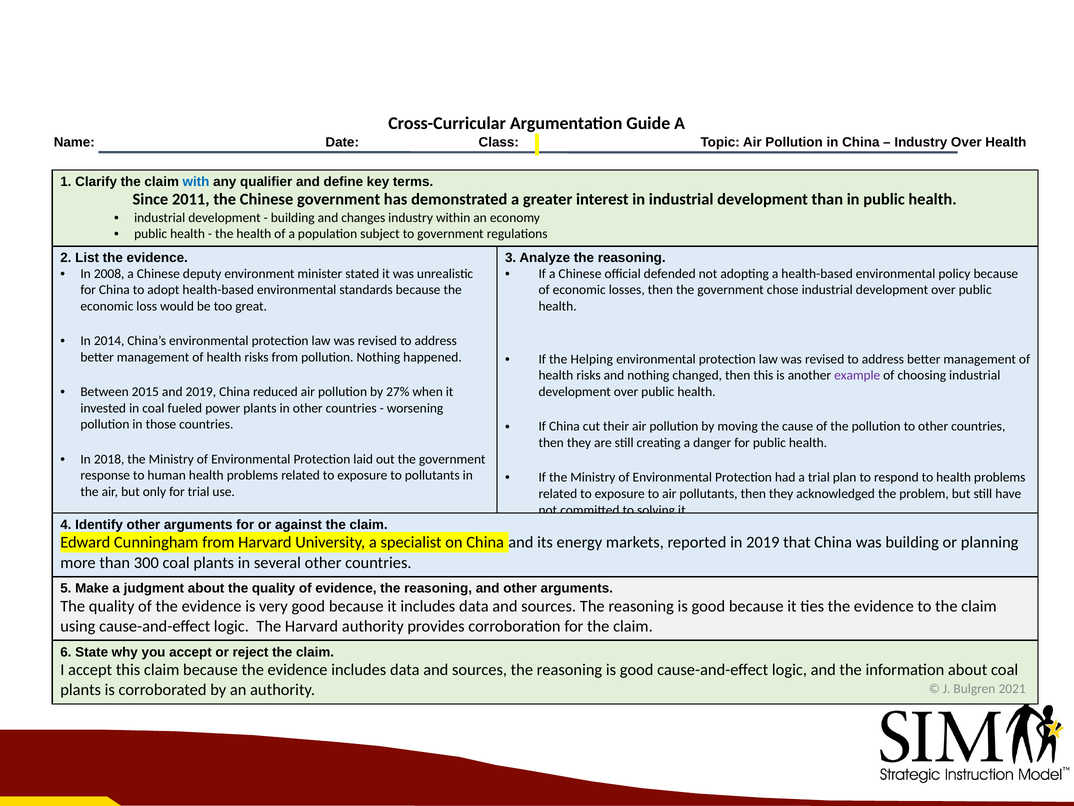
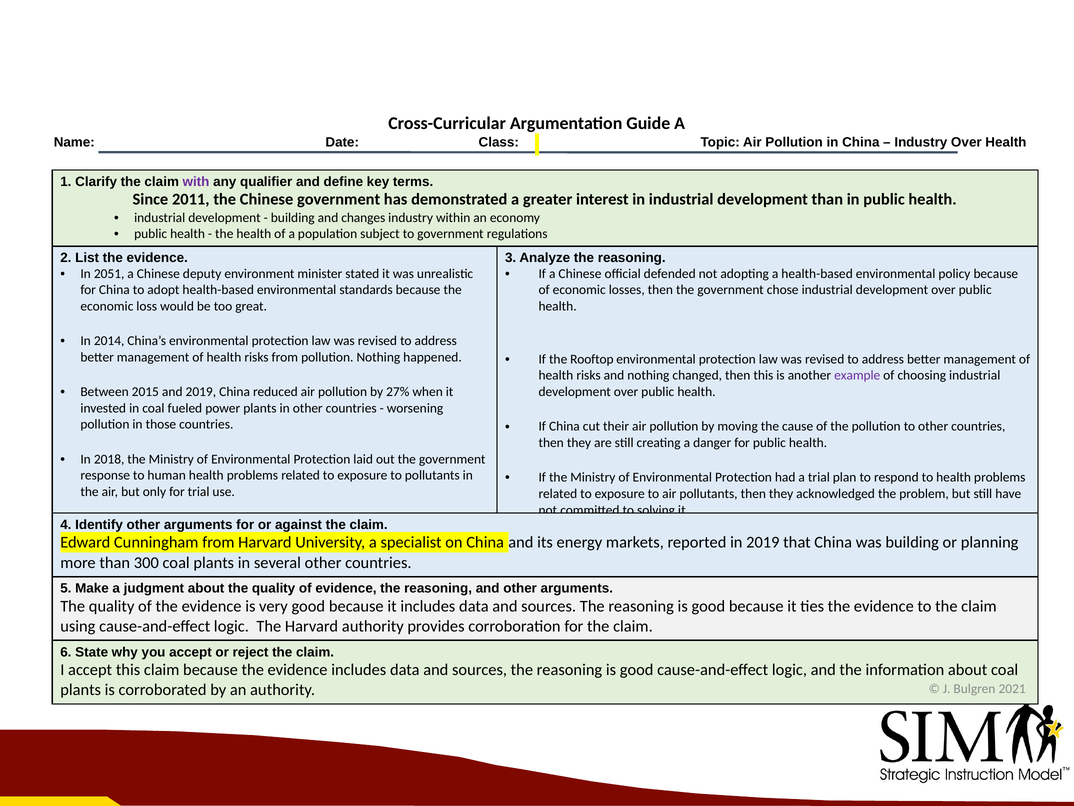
with colour: blue -> purple (196, 182)
2008: 2008 -> 2051 (109, 273)
Helping: Helping -> Rooftop (592, 359)
